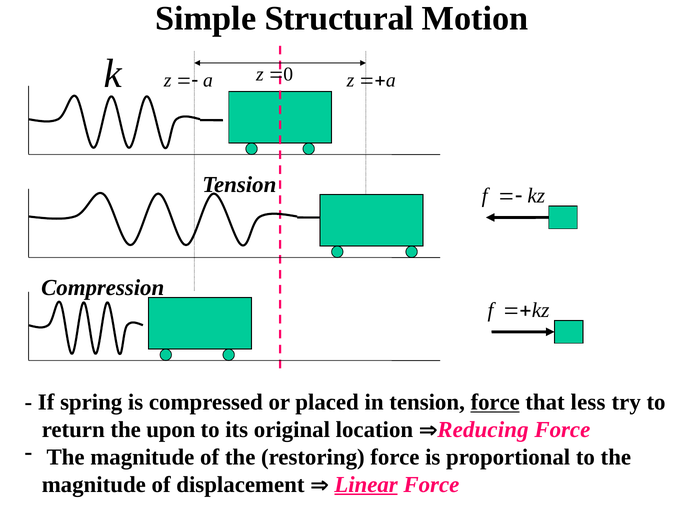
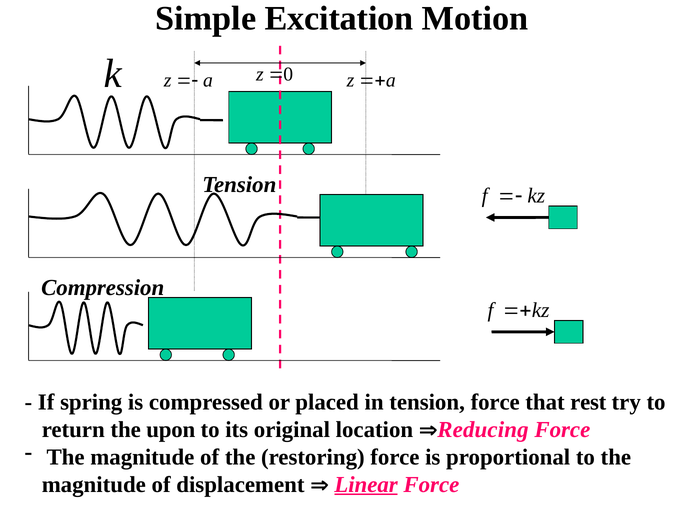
Structural: Structural -> Excitation (339, 18)
force underline: present -> none (495, 402)
less: less -> rest (588, 402)
